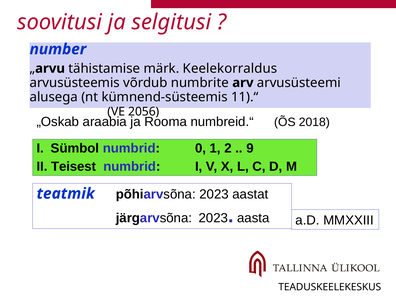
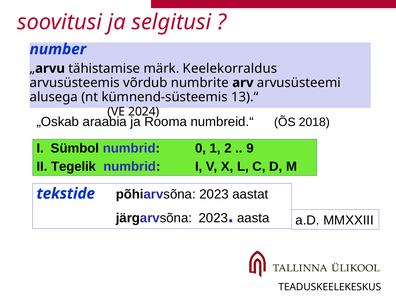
11).“: 11).“ -> 13).“ (245, 97)
2056: 2056 -> 2024 (144, 112)
Teisest: Teisest -> Tegelik (74, 167)
teatmik: teatmik -> tekstide (66, 194)
